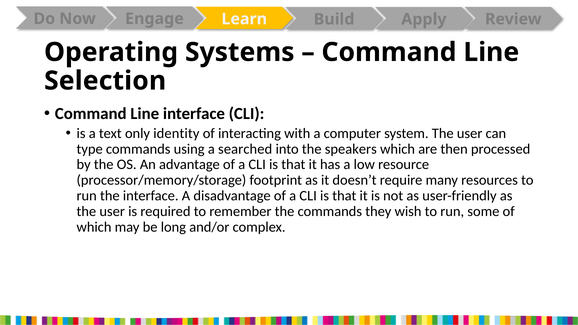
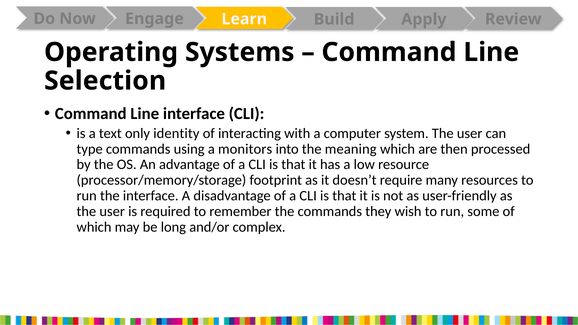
searched: searched -> monitors (245, 149)
speakers: speakers -> meaning (351, 149)
